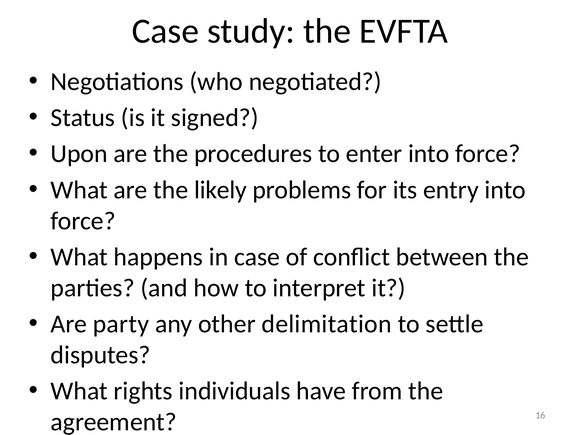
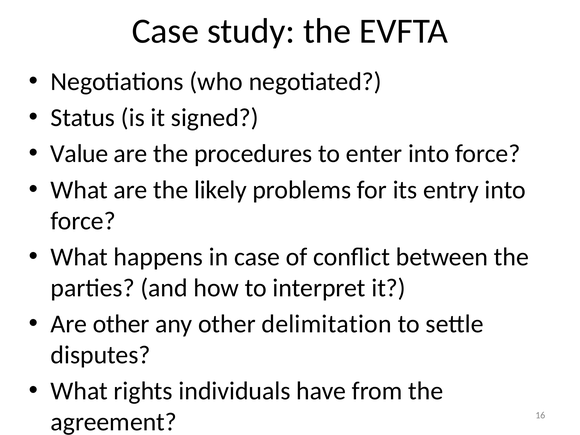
Upon: Upon -> Value (79, 154)
Are party: party -> other (121, 324)
